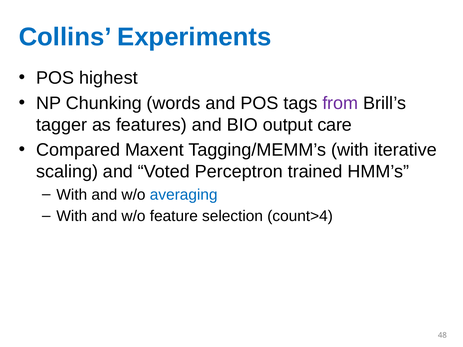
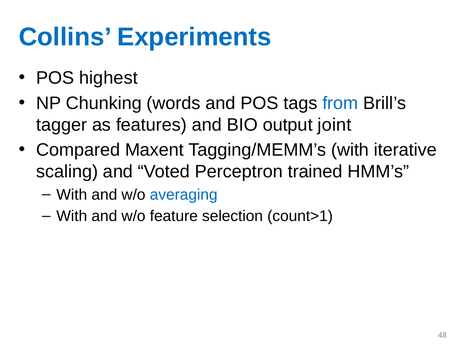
from colour: purple -> blue (340, 103)
care: care -> joint (334, 125)
count>4: count>4 -> count>1 (300, 216)
